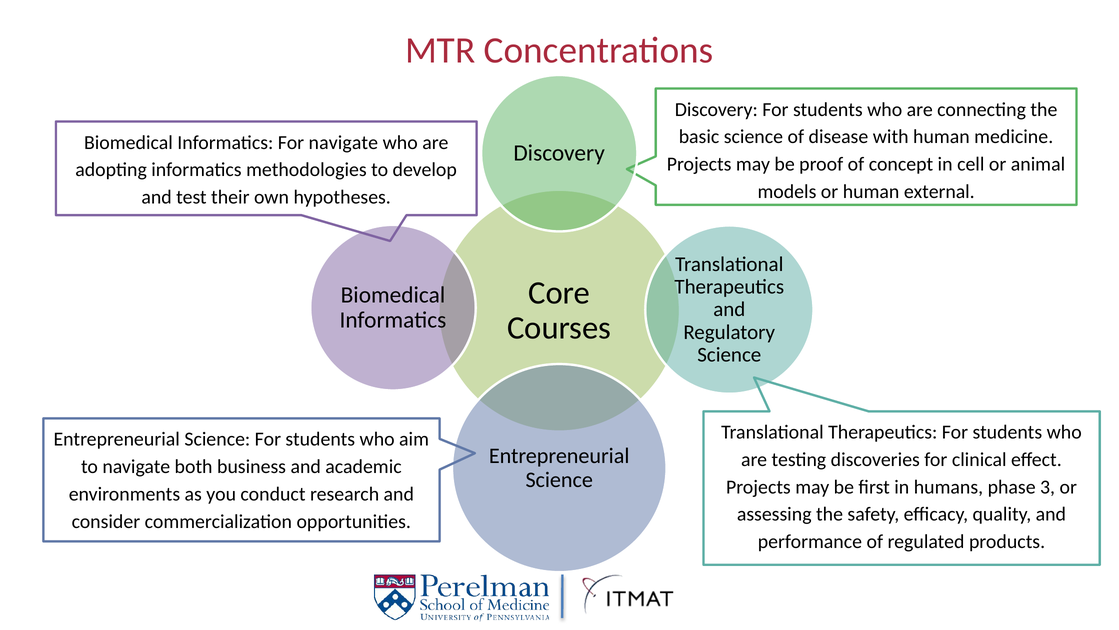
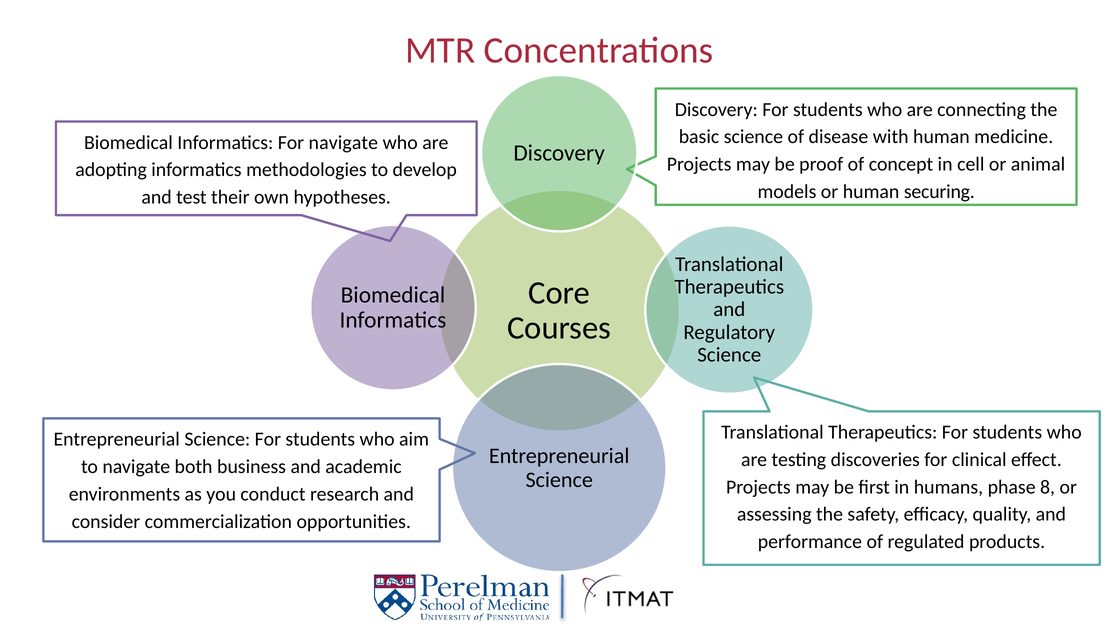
external: external -> securing (939, 191)
3: 3 -> 8 (1048, 487)
